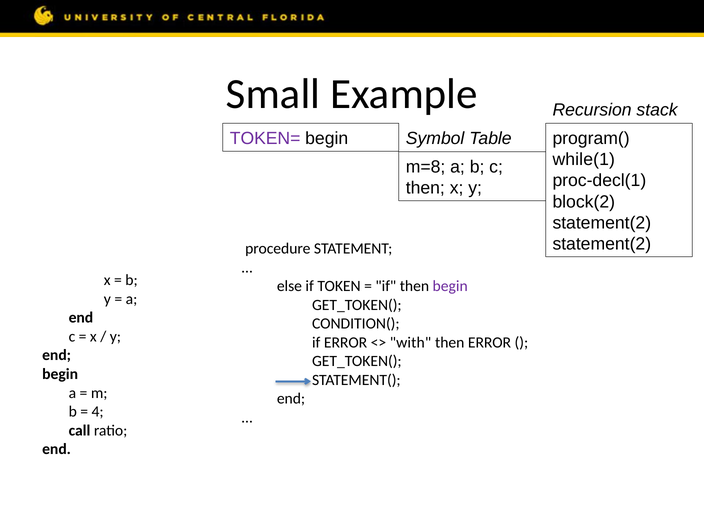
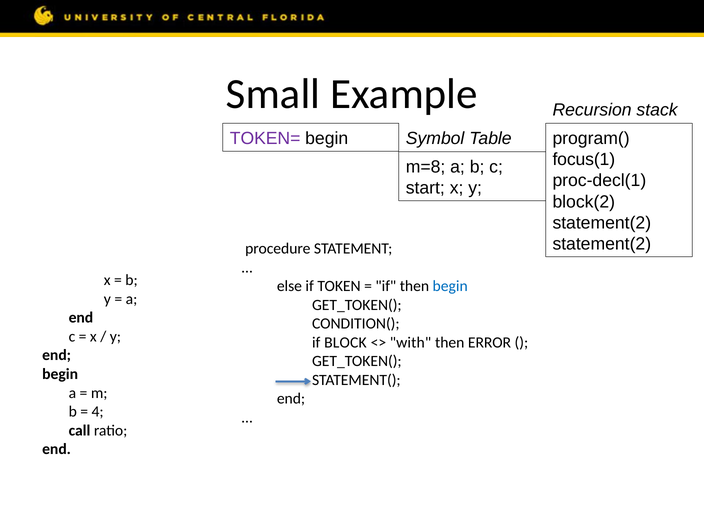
while(1: while(1 -> focus(1 (584, 160)
then: then -> start (425, 188)
begin colour: purple -> blue (450, 286)
if ERROR: ERROR -> BLOCK (345, 342)
